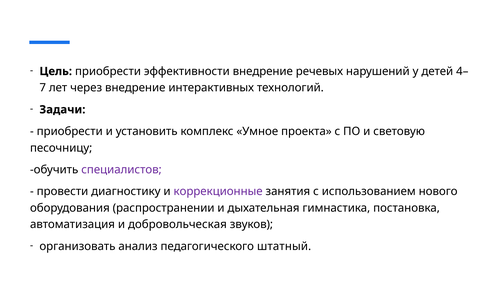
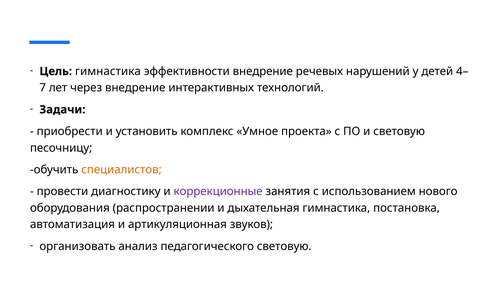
Цель приобрести: приобрести -> гимнастика (108, 71)
специалистов colour: purple -> orange (122, 170)
добровольческая: добровольческая -> артикуляционная (177, 224)
педагогического штатный: штатный -> световую (284, 246)
